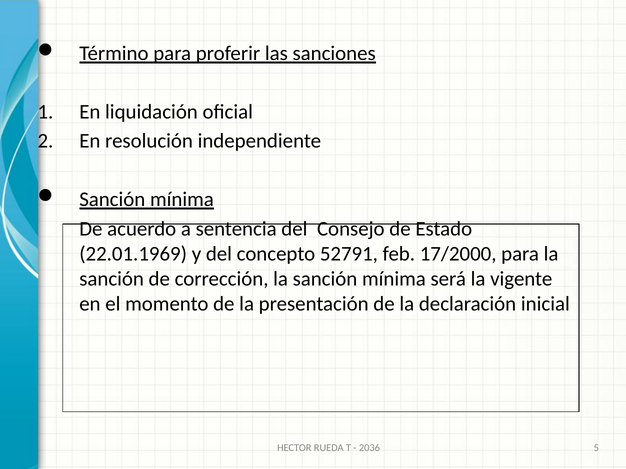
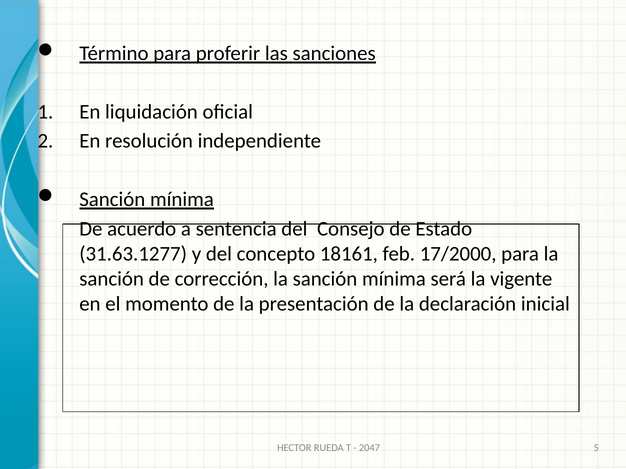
22.01.1969: 22.01.1969 -> 31.63.1277 (133, 254)
52791: 52791 -> 18161 (349, 254)
2036: 2036 -> 2047 (369, 448)
